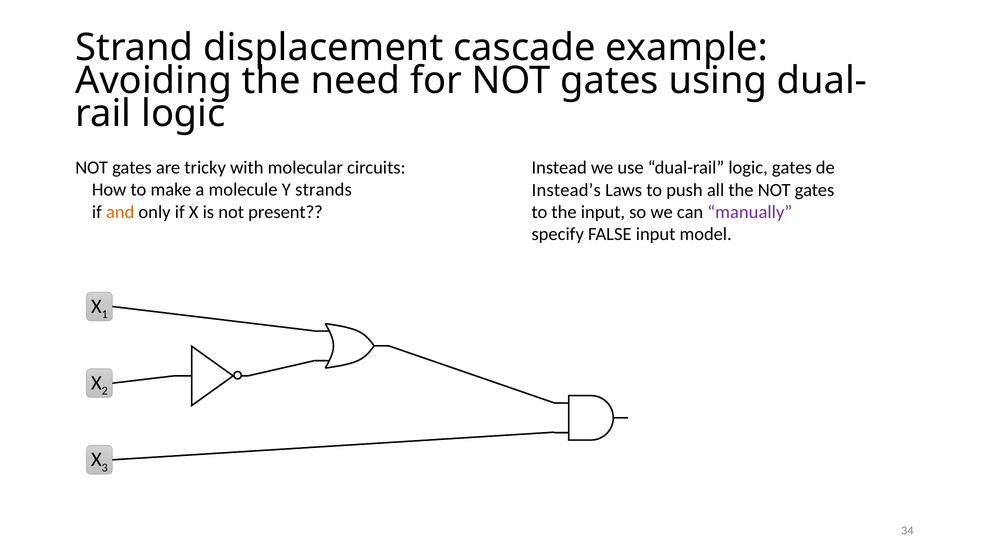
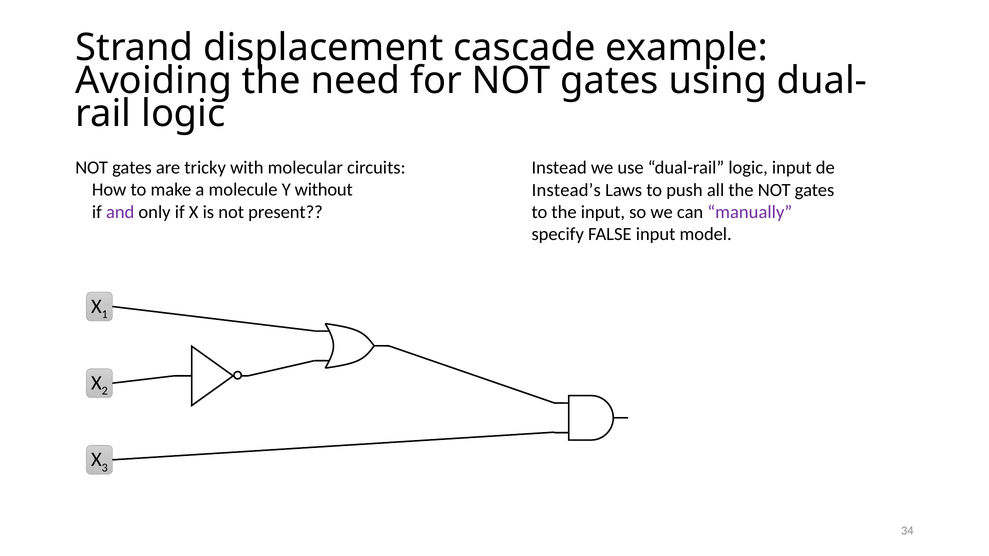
logic gates: gates -> input (792, 168)
strands: strands -> without (324, 190)
and colour: orange -> purple (120, 212)
